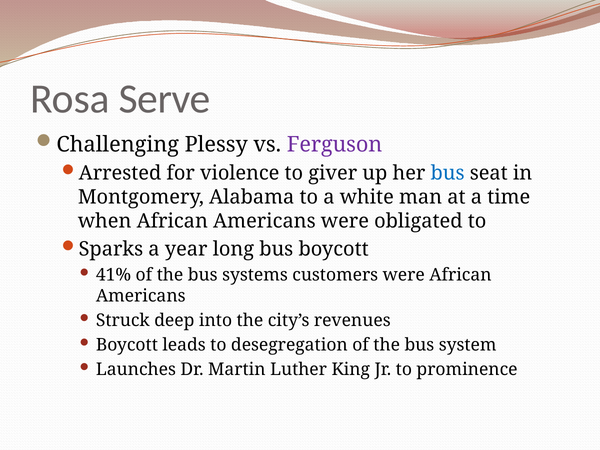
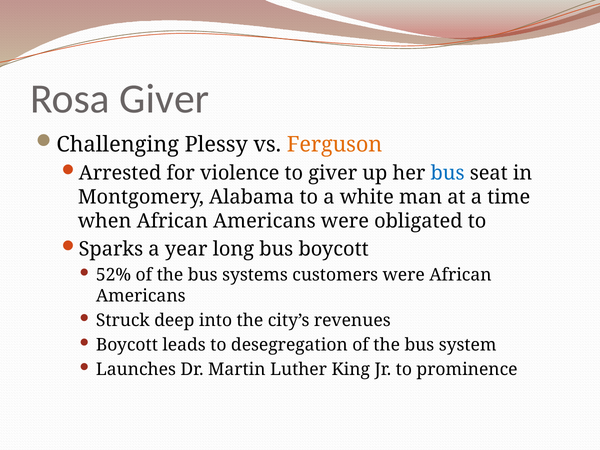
Rosa Serve: Serve -> Giver (164, 99)
Ferguson colour: purple -> orange (335, 144)
41%: 41% -> 52% (114, 275)
